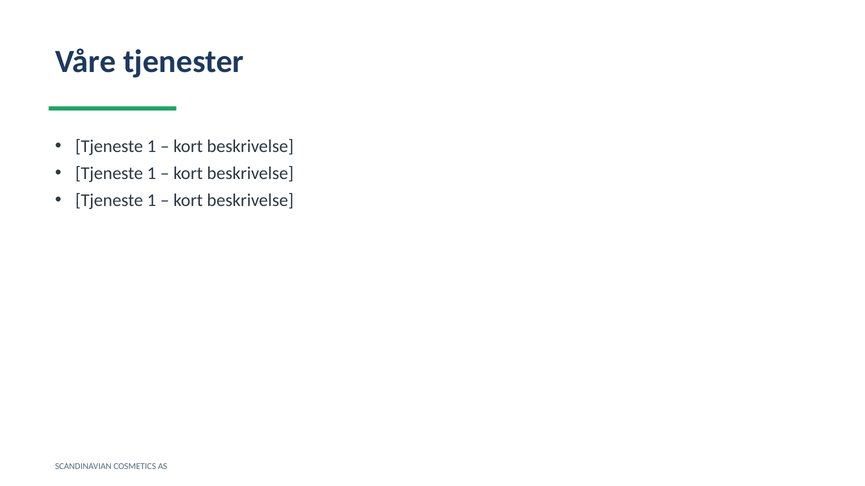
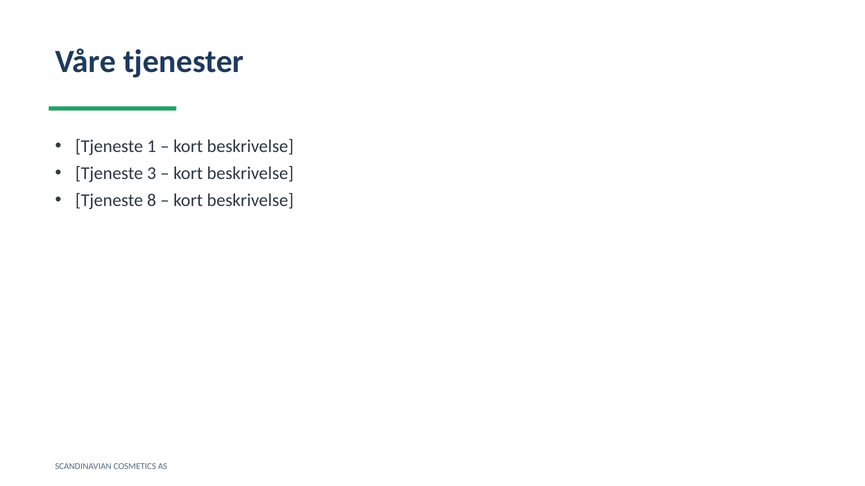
1: 1 -> 3 (152, 174)
1: 1 -> 8 (152, 201)
